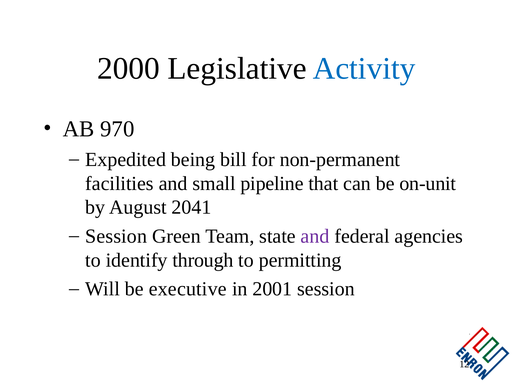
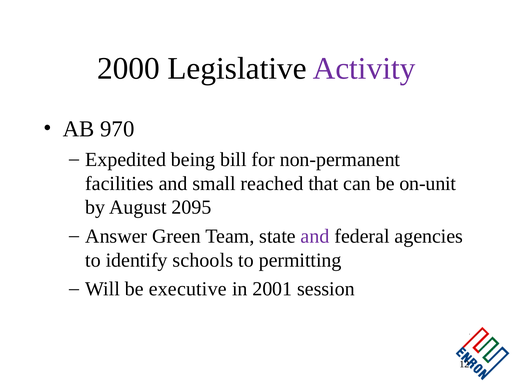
Activity colour: blue -> purple (364, 68)
pipeline: pipeline -> reached (272, 183)
2041: 2041 -> 2095 (191, 207)
Session: Session -> Answer (116, 236)
through: through -> schools (203, 260)
